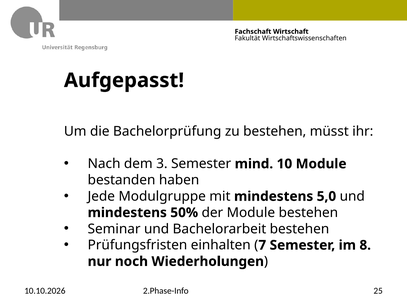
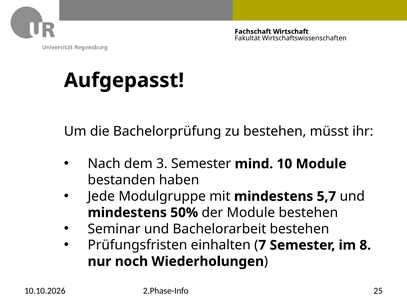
5,0: 5,0 -> 5,7 (326, 197)
